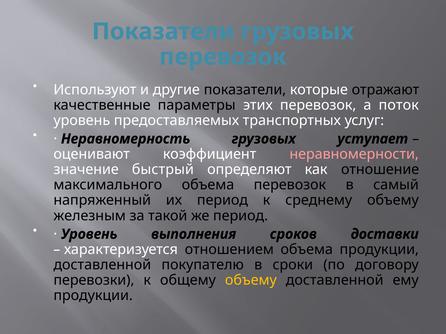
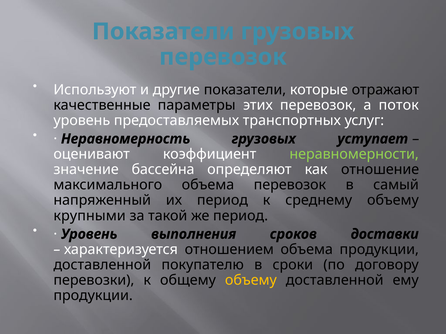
неравномерности colour: pink -> light green (354, 154)
быстрый: быстрый -> бассейна (163, 170)
железным: железным -> крупными (90, 216)
